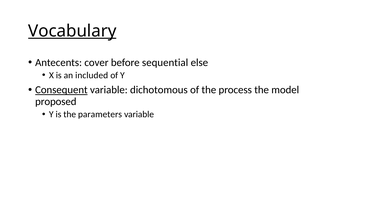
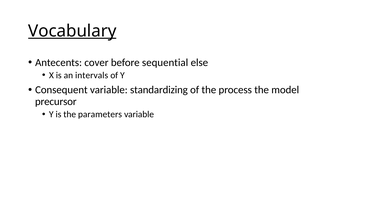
included: included -> intervals (92, 75)
Consequent underline: present -> none (61, 90)
dichotomous: dichotomous -> standardizing (159, 90)
proposed: proposed -> precursor (56, 102)
